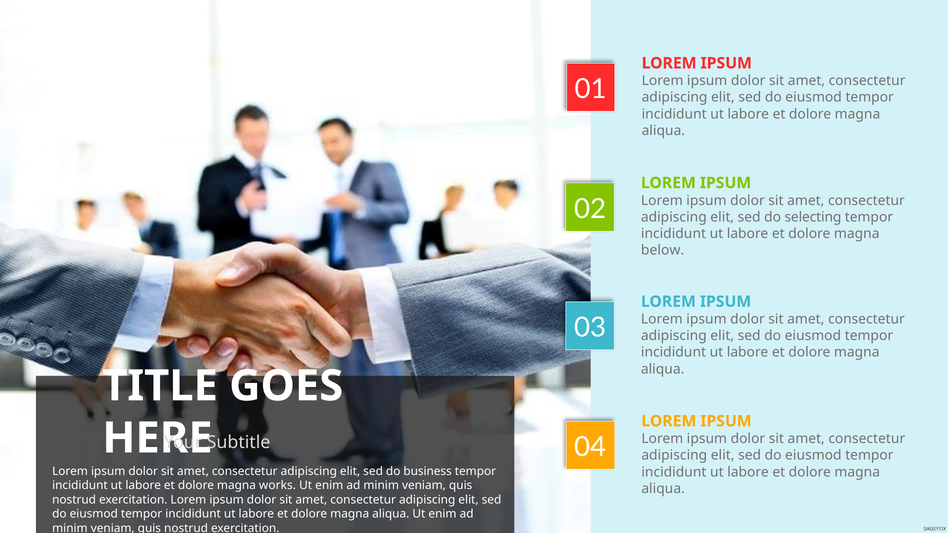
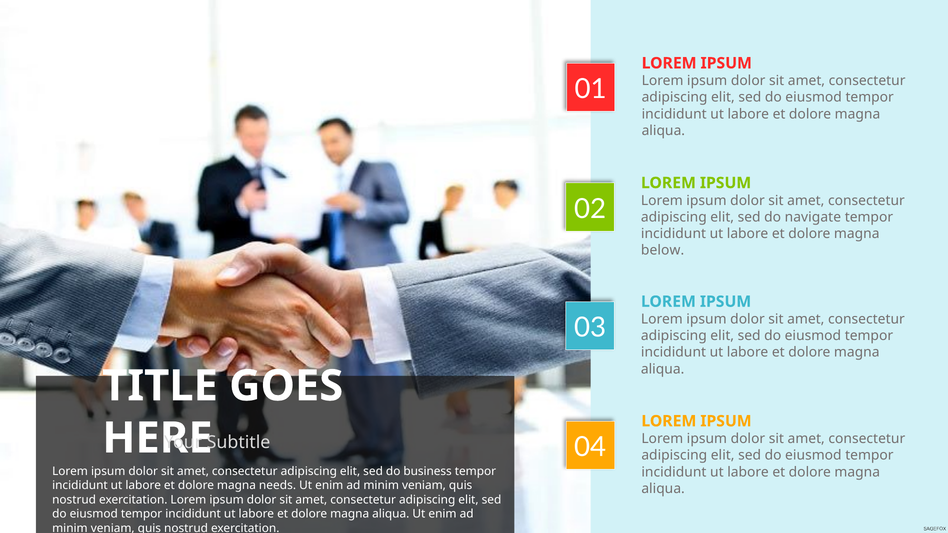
selecting: selecting -> navigate (813, 217)
works: works -> needs (278, 486)
